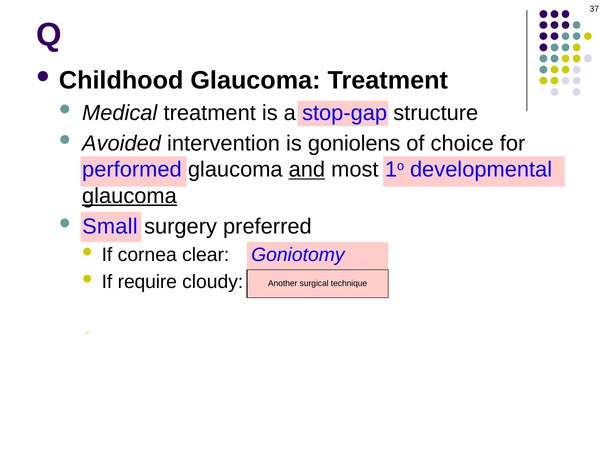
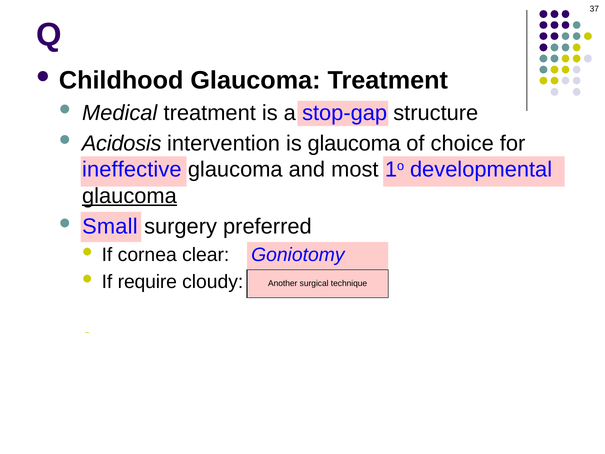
Avoided: Avoided -> Acidosis (122, 143)
is goniolens: goniolens -> glaucoma (354, 143)
performed: performed -> ineffective (132, 170)
and underline: present -> none (307, 170)
